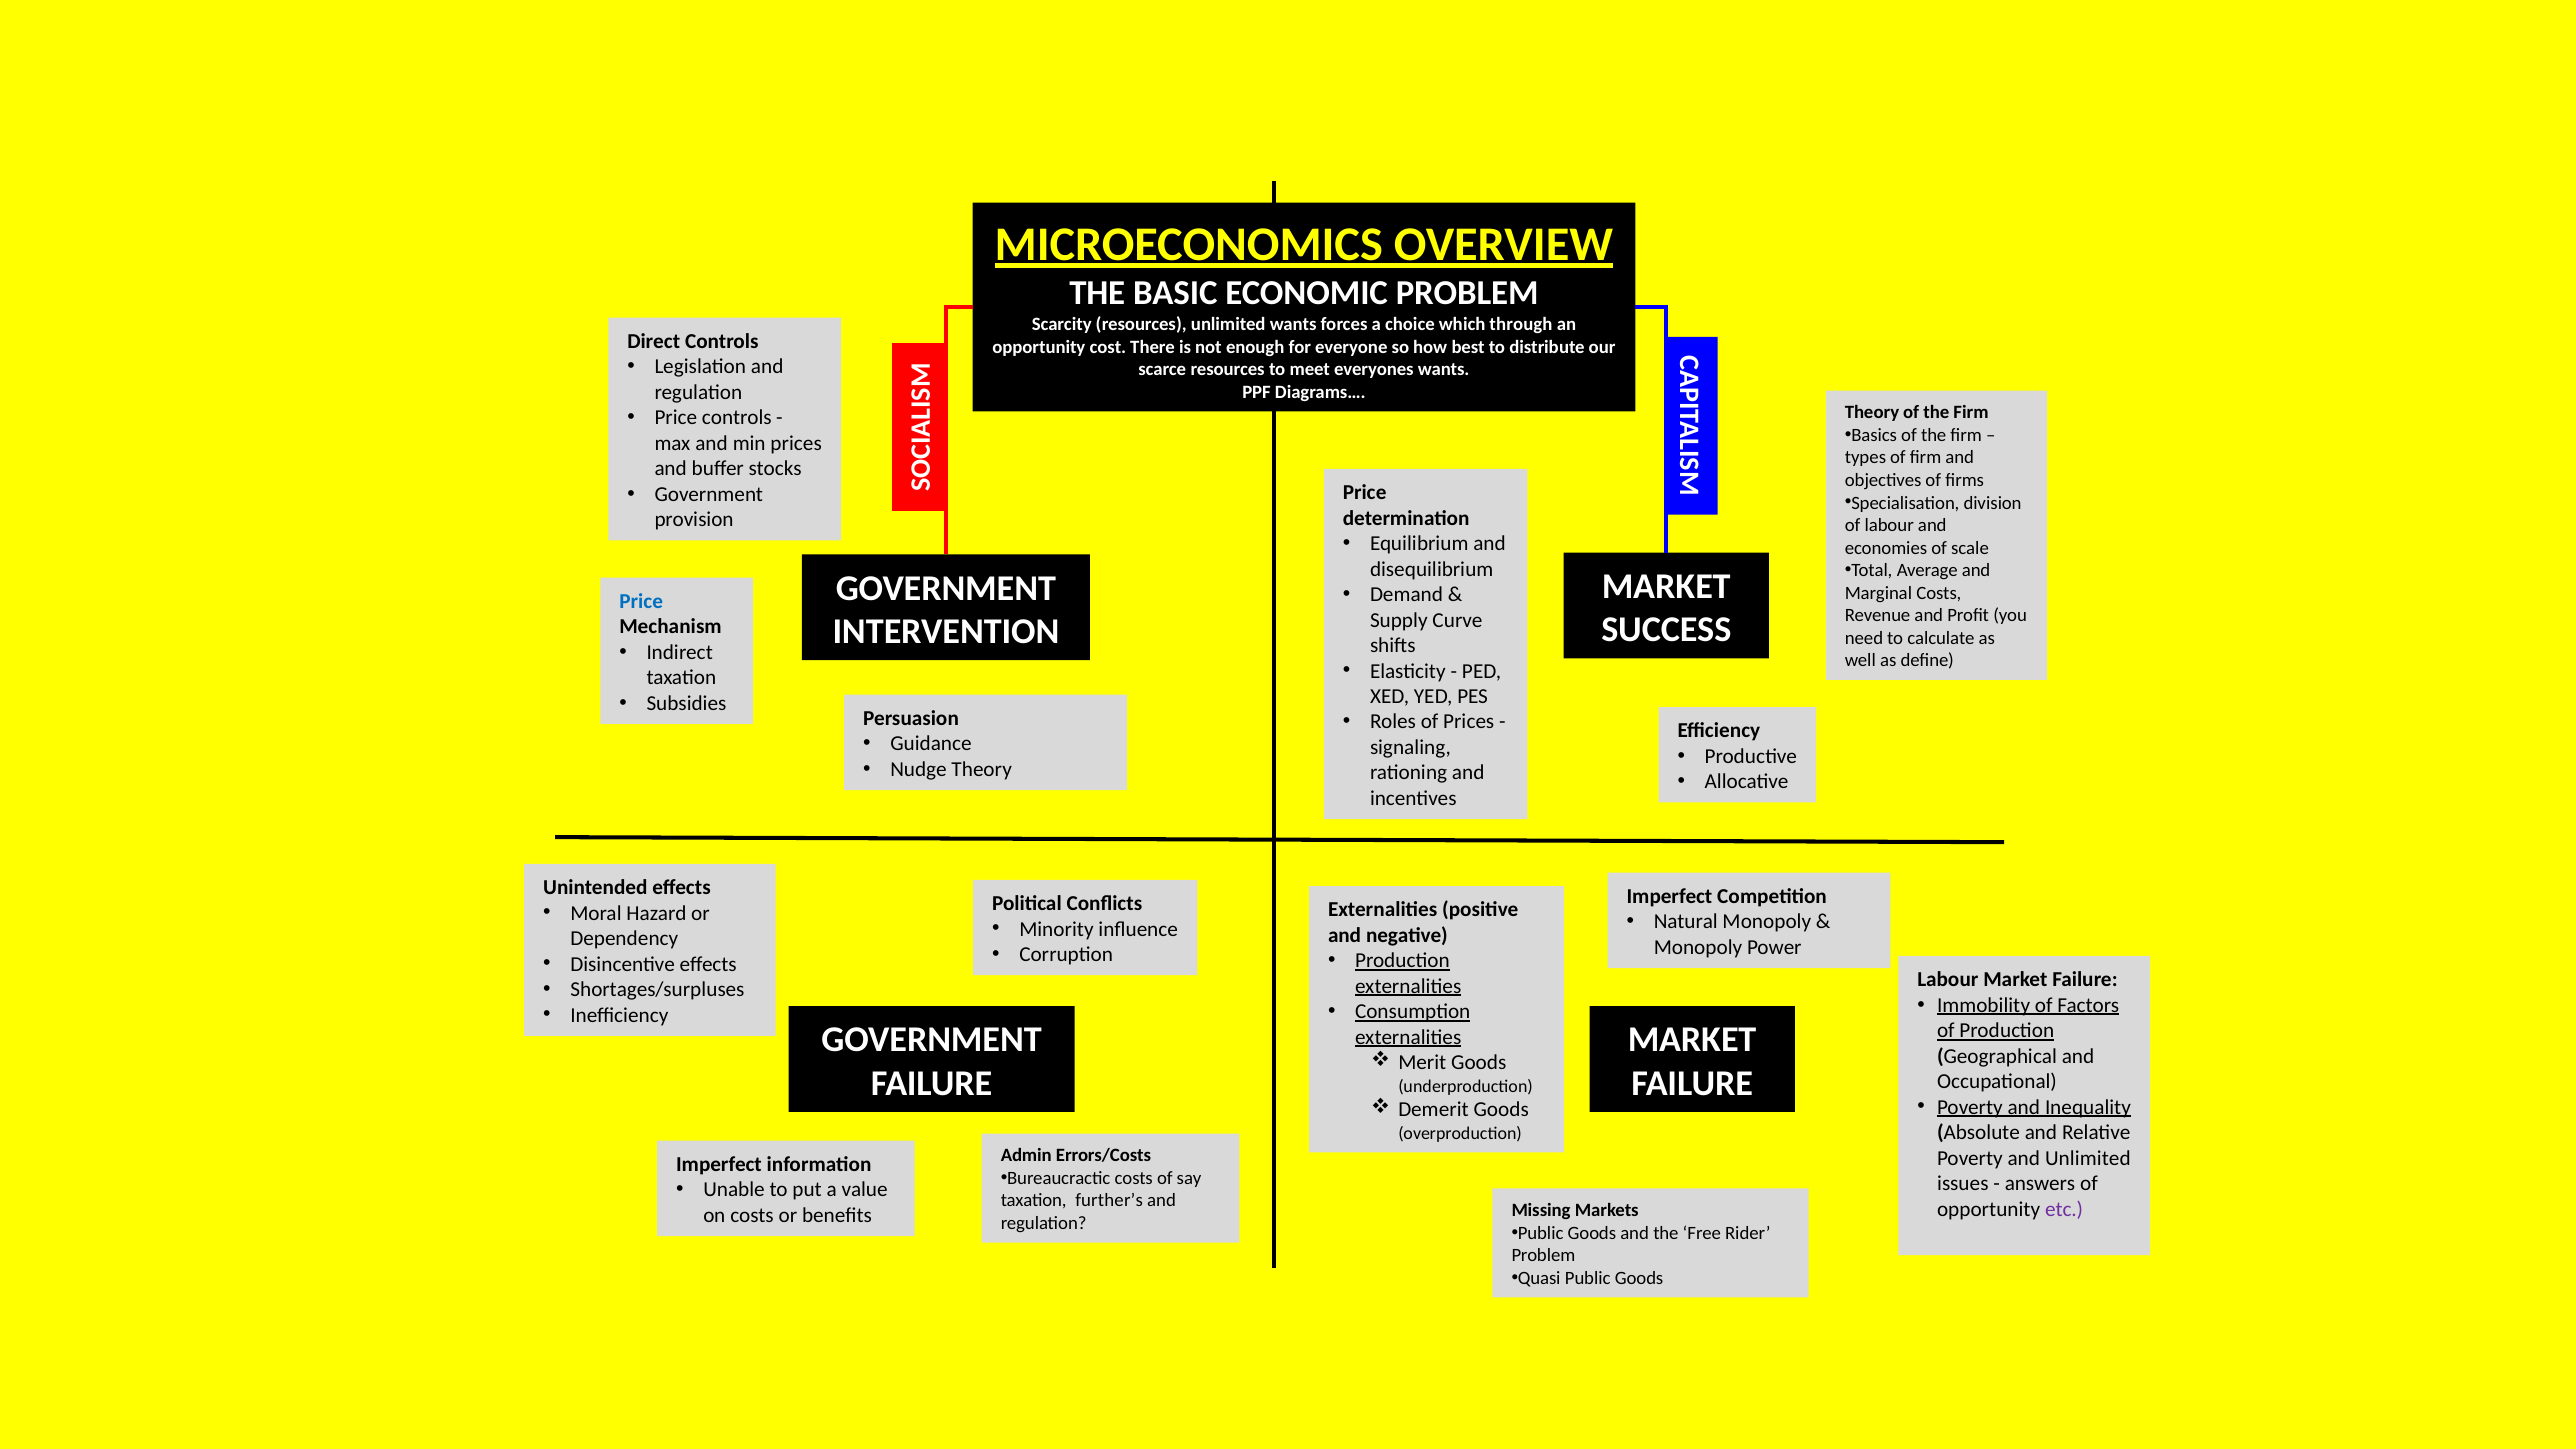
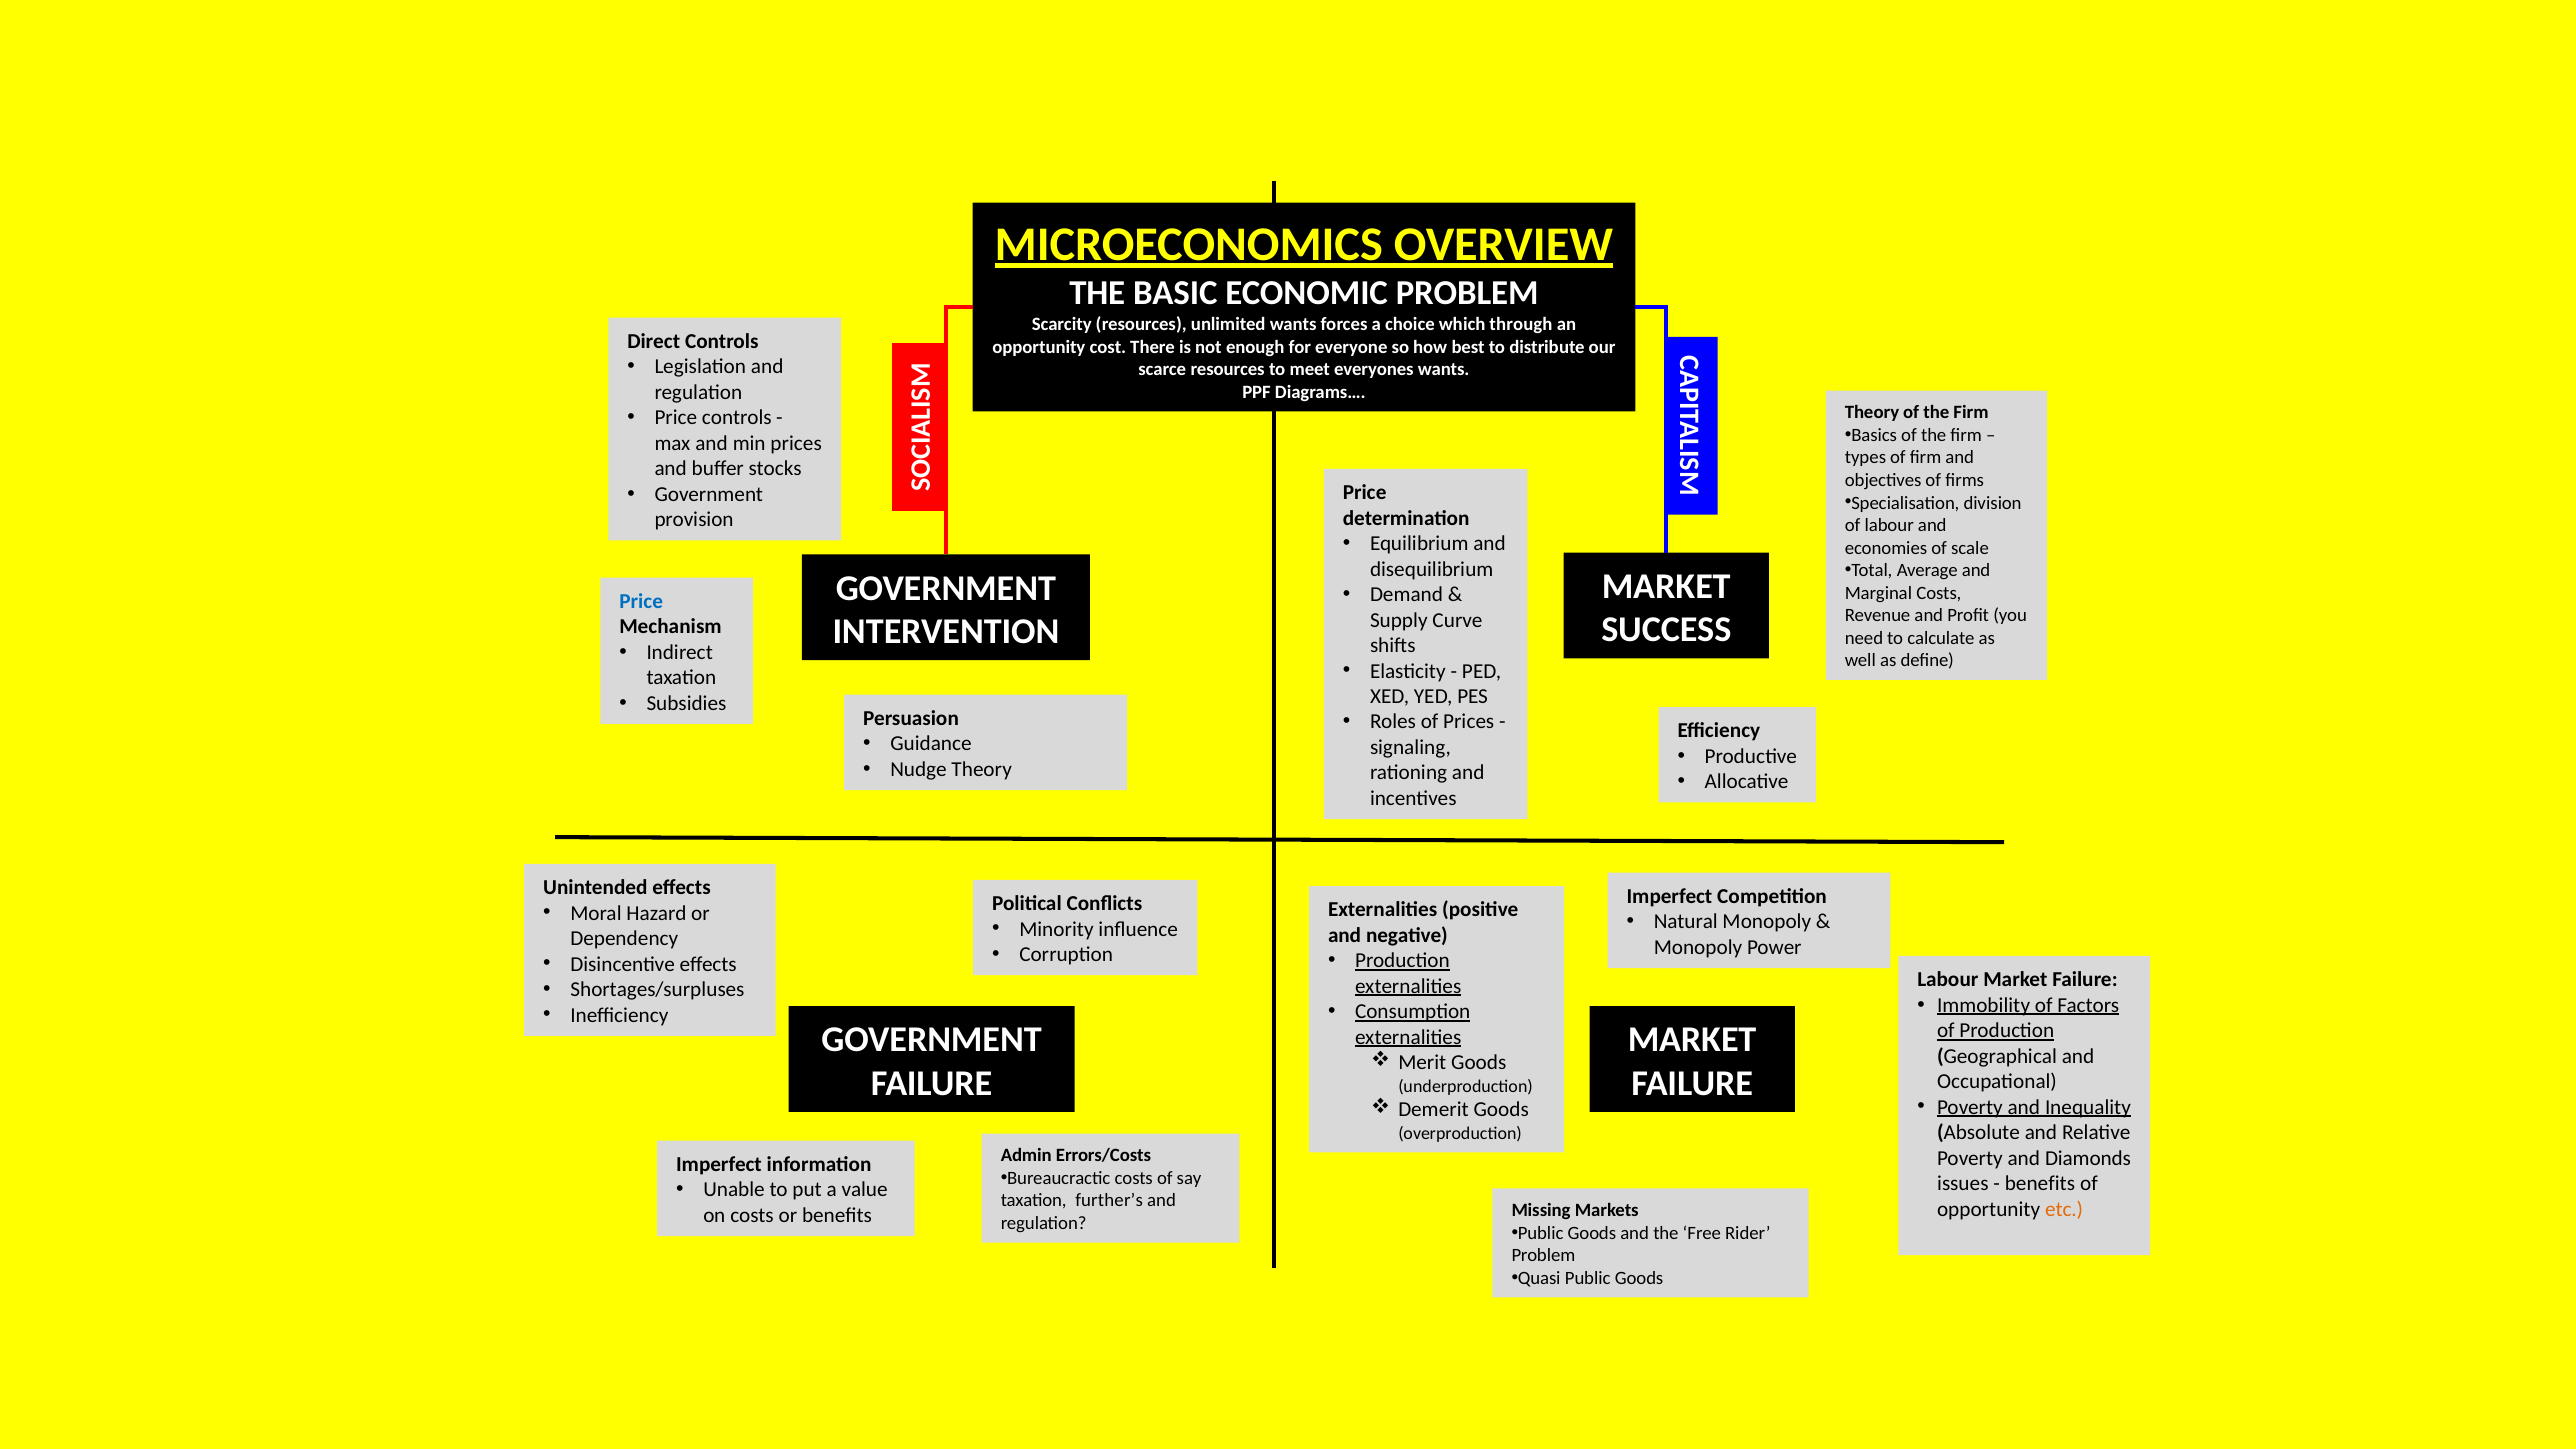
and Unlimited: Unlimited -> Diamonds (2088, 1158)
answers: answers -> benefits (2040, 1184)
etc colour: purple -> orange (2064, 1209)
